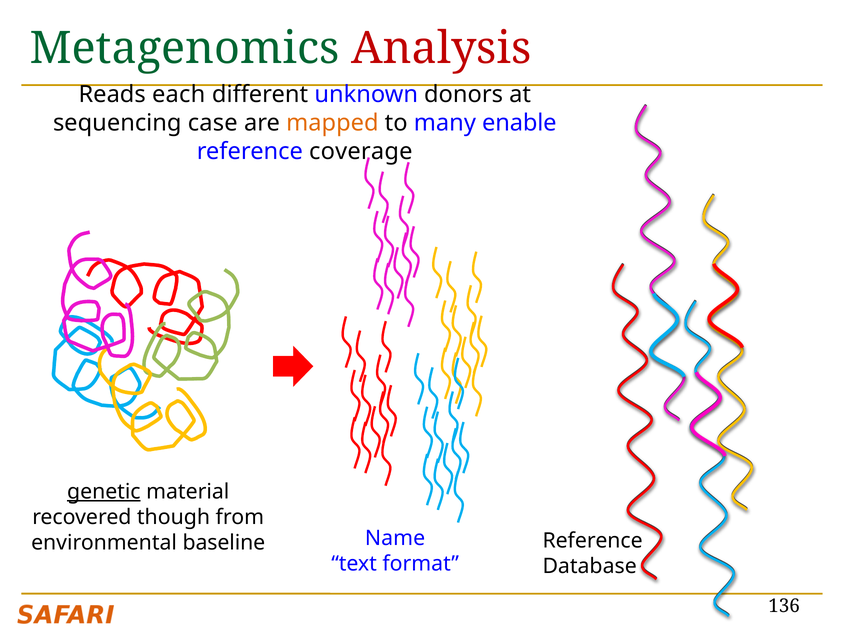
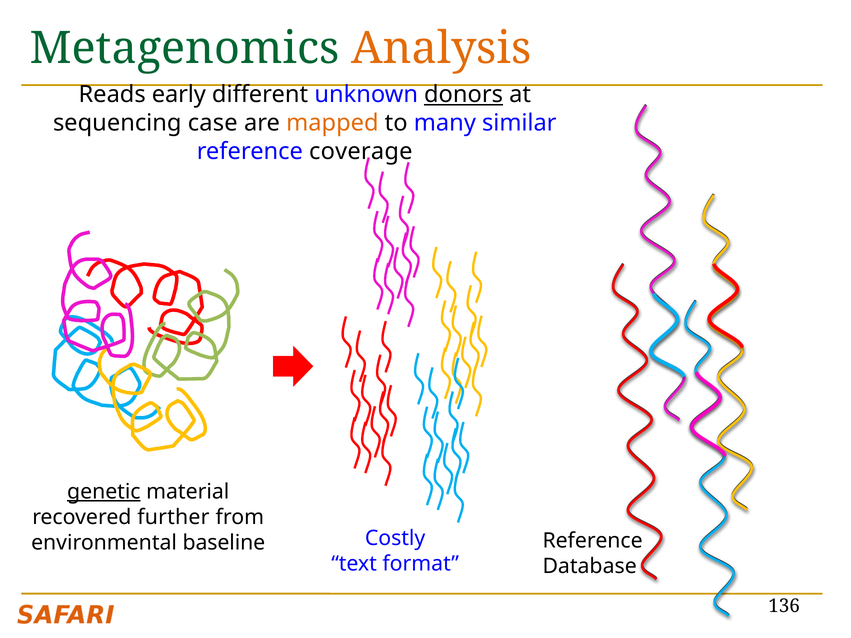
Analysis colour: red -> orange (441, 49)
each: each -> early (179, 95)
donors underline: none -> present (464, 95)
enable: enable -> similar (519, 123)
though: though -> further (173, 517)
Name: Name -> Costly (395, 538)
